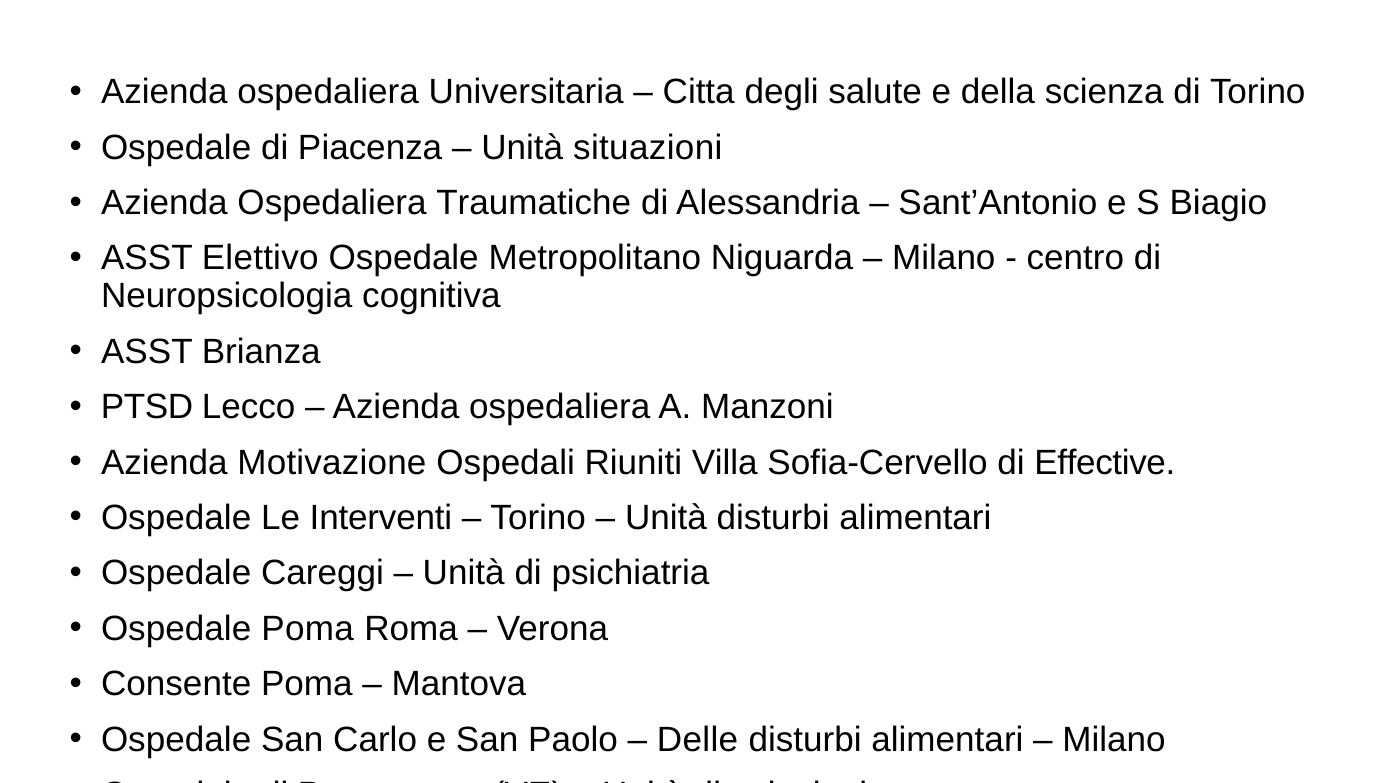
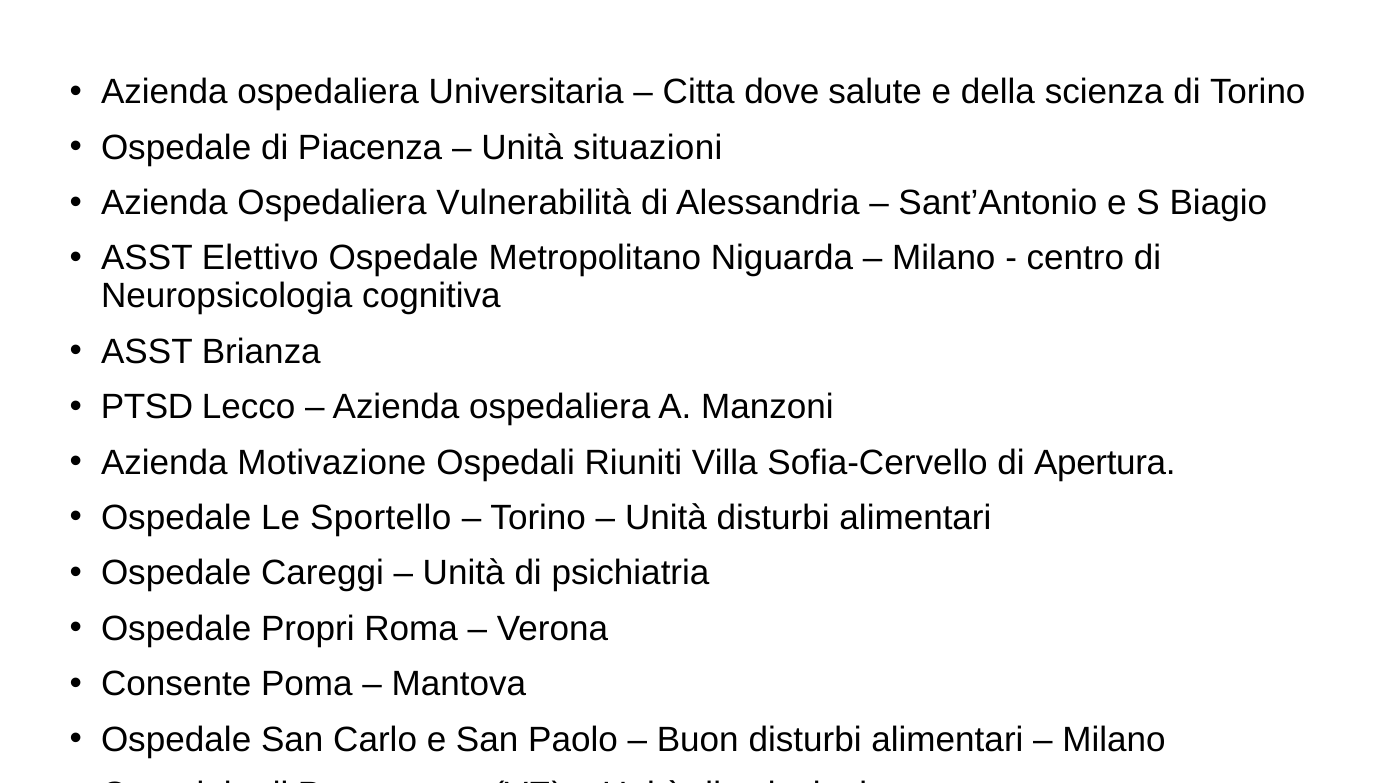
Citta degli: degli -> dove (782, 92)
Traumatiche: Traumatiche -> Vulnerabilità (534, 203)
Effective: Effective -> Apertura (1105, 462)
Interventi: Interventi -> Sportello (381, 518)
Ospedale Poma: Poma -> Propri (308, 628)
Delle: Delle -> Buon (698, 739)
